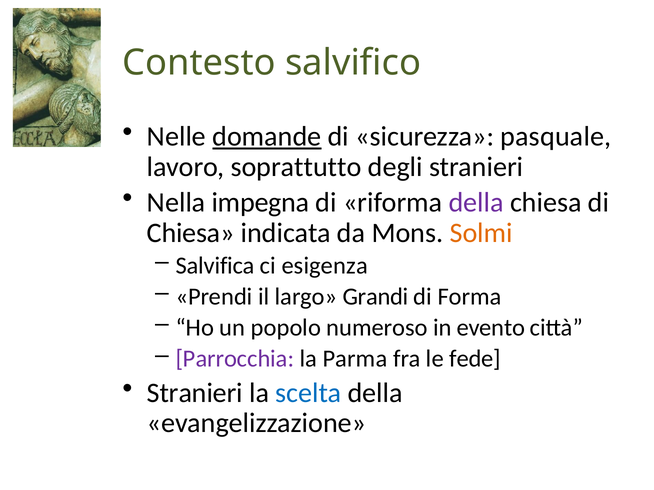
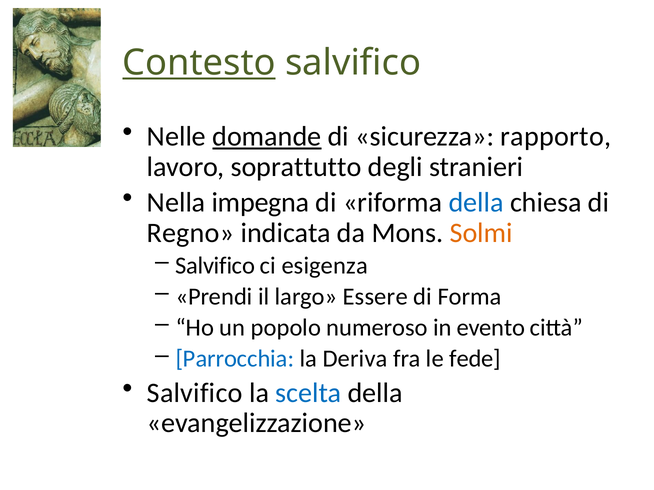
Contesto underline: none -> present (199, 63)
pasquale: pasquale -> rapporto (556, 137)
della colour: purple -> blue (476, 203)
Chiesa: Chiesa -> Regno (191, 233)
Salvifica: Salvifica -> Salvifico (215, 266)
Grandi: Grandi -> Essere (375, 297)
Parrocchia colour: purple -> blue (235, 359)
Parma: Parma -> Deriva (355, 359)
Stranieri: Stranieri -> Salvifico (195, 393)
